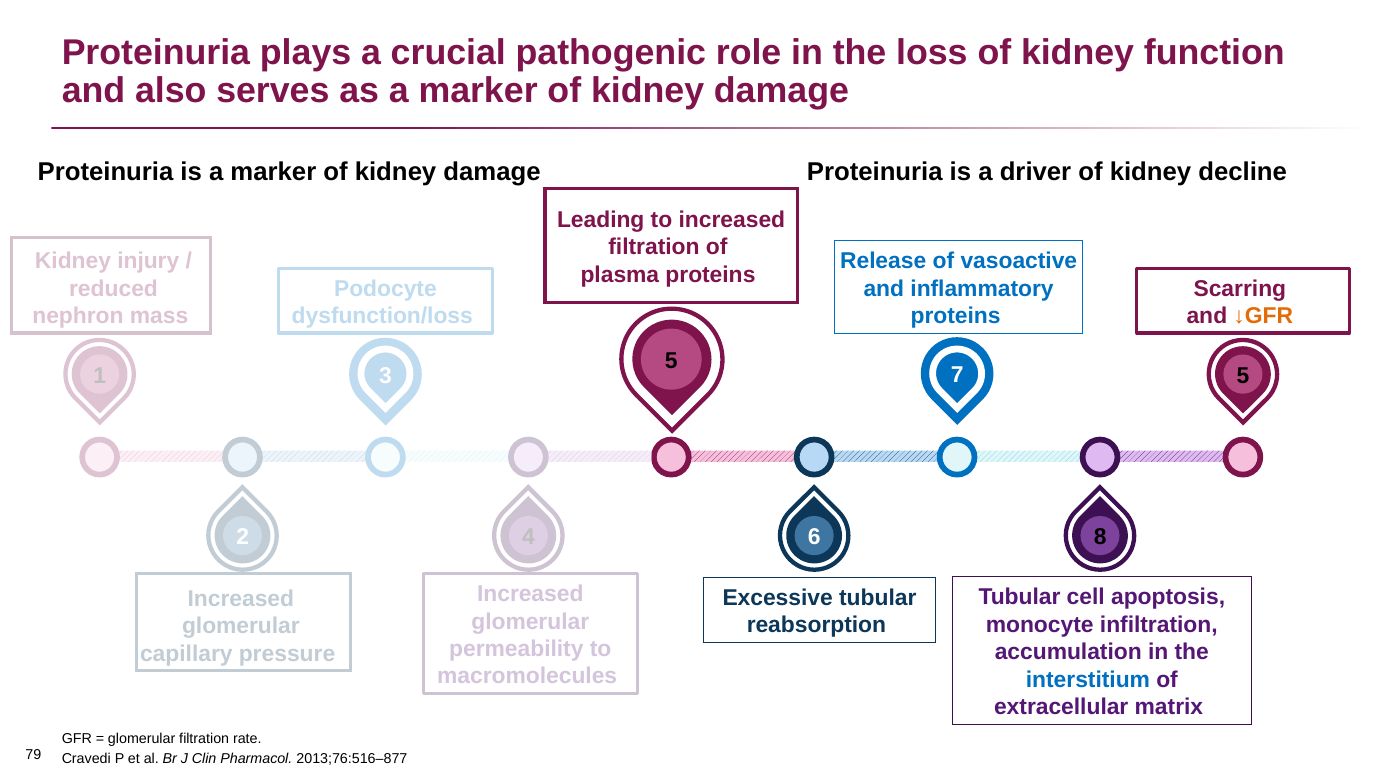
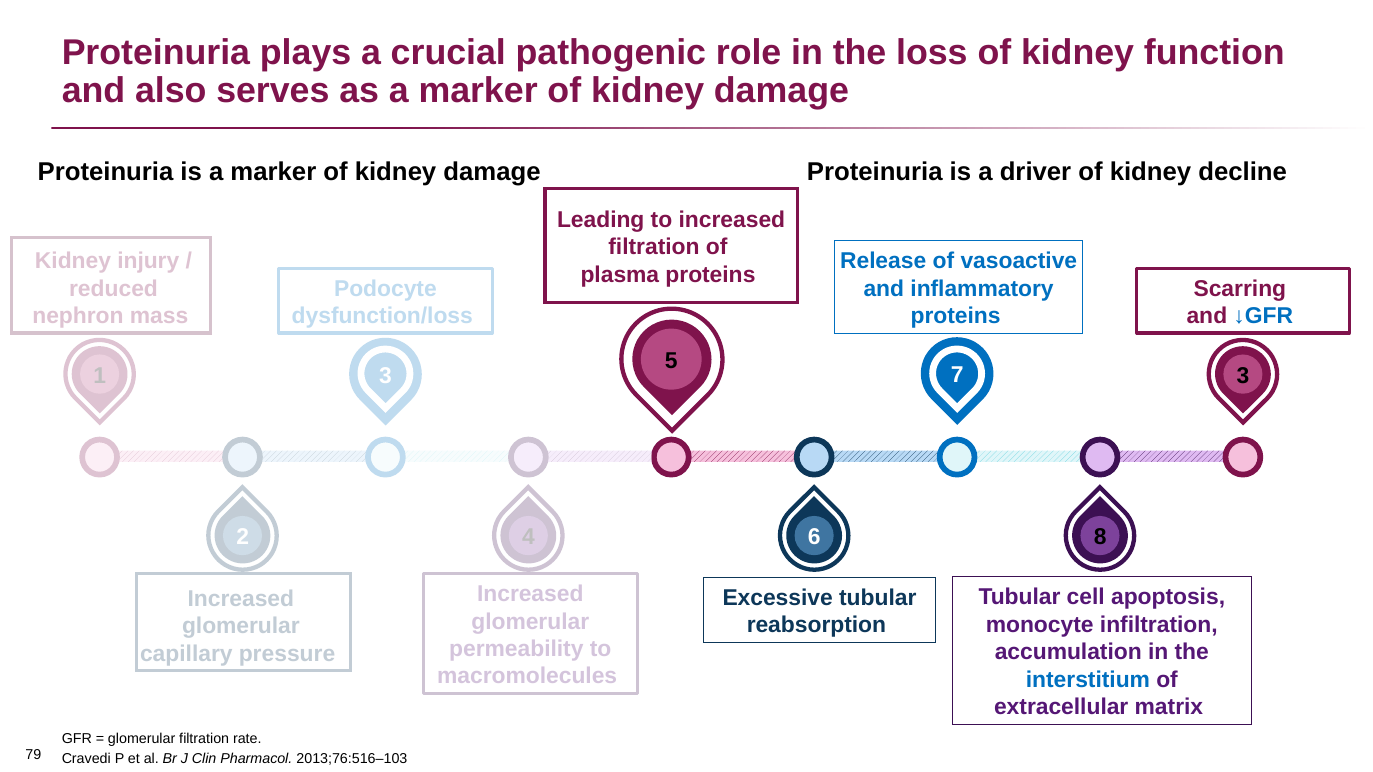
↓GFR colour: orange -> blue (1263, 316)
7 5: 5 -> 3 (1243, 376)
2013;76:516–877: 2013;76:516–877 -> 2013;76:516–103 (352, 759)
